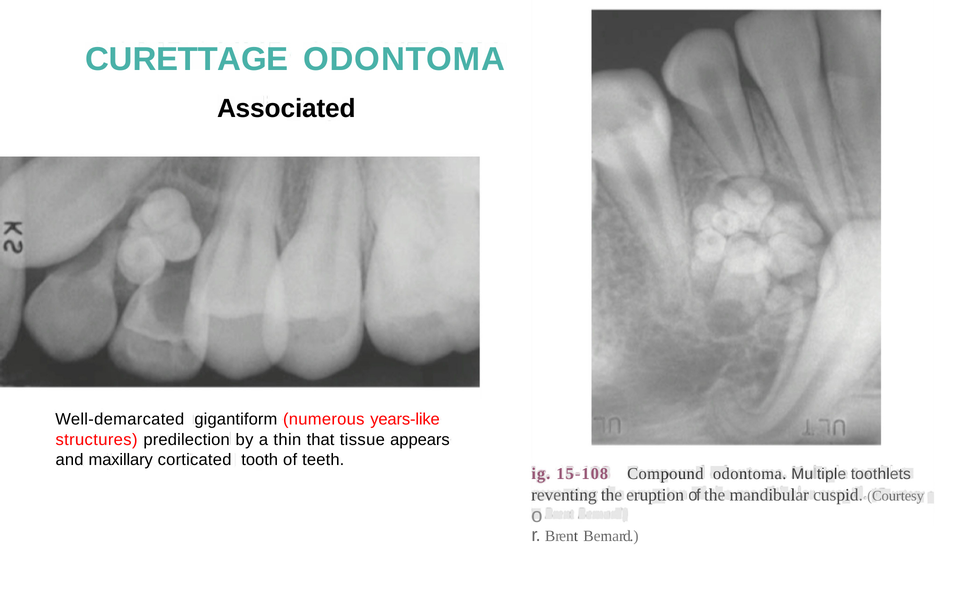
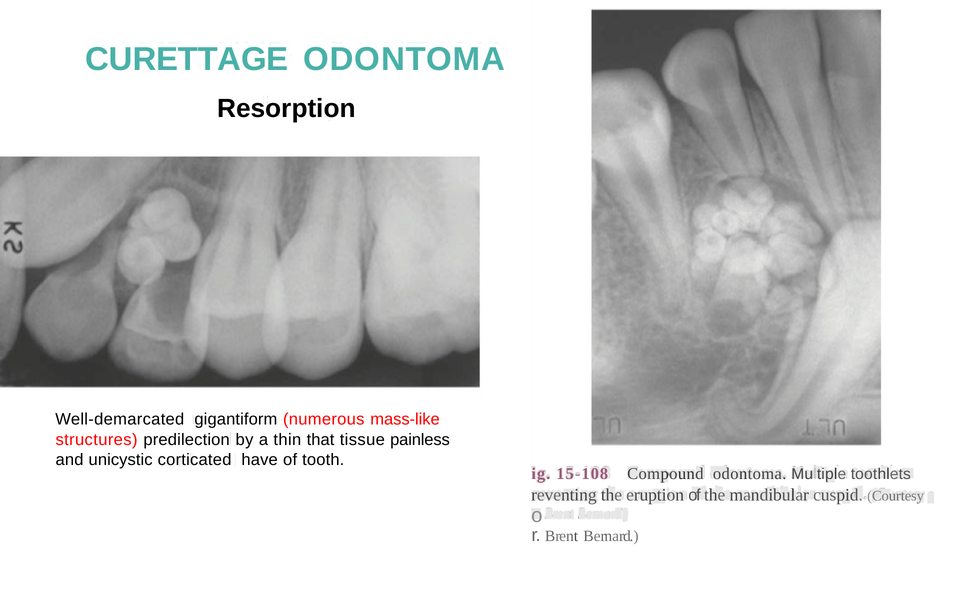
Associated: Associated -> Resorption (286, 109)
years-like: years-like -> mass-like (405, 419)
appears: appears -> painless (420, 440)
maxillary: maxillary -> unicystic (121, 459)
tooth: tooth -> have (260, 459)
teeth: teeth -> tooth (323, 459)
